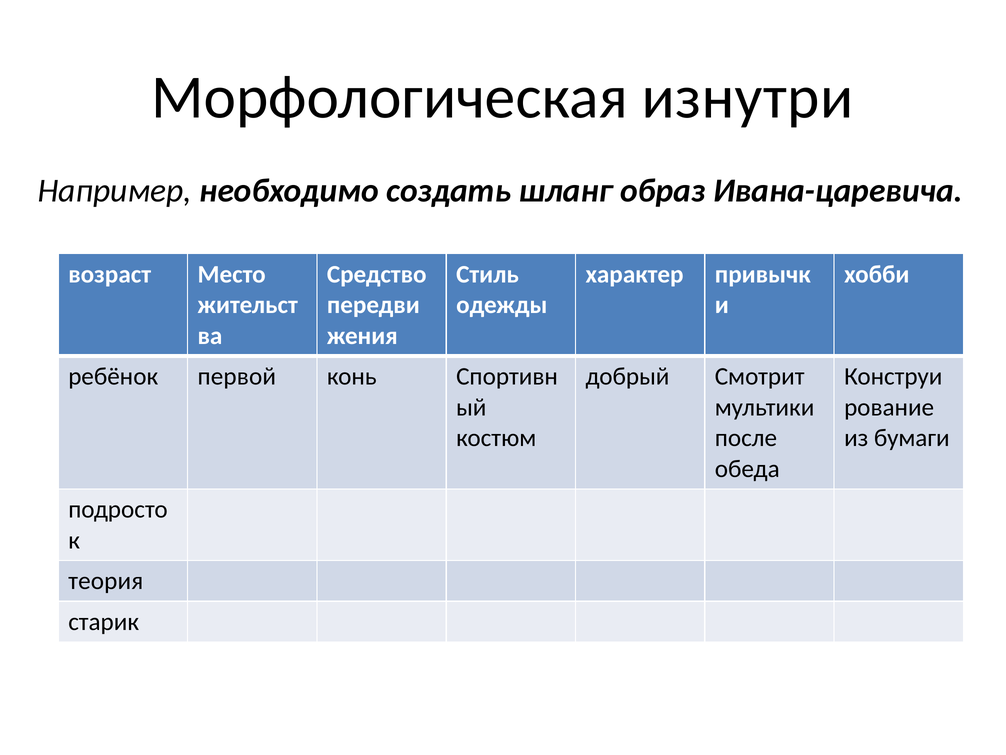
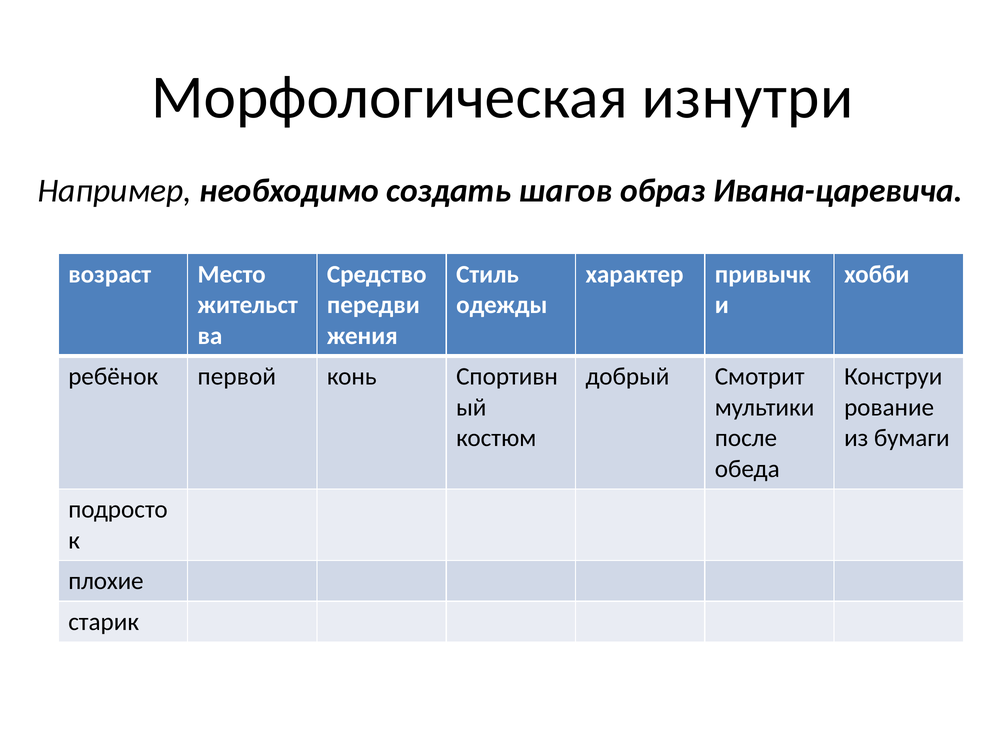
шланг: шланг -> шагов (566, 191)
теория: теория -> плохие (106, 581)
